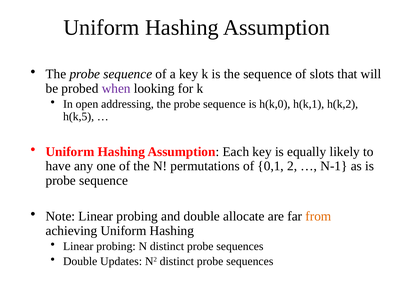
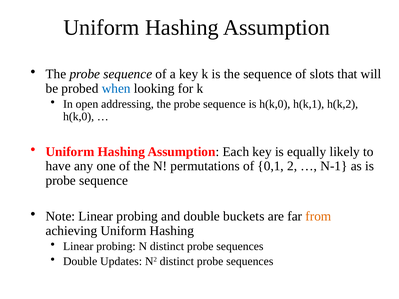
when colour: purple -> blue (116, 88)
h(k,5: h(k,5 -> h(k,0 (79, 117)
allocate: allocate -> buckets (244, 217)
